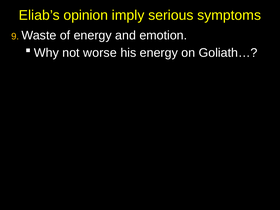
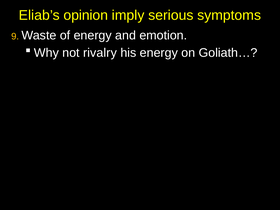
worse: worse -> rivalry (100, 53)
